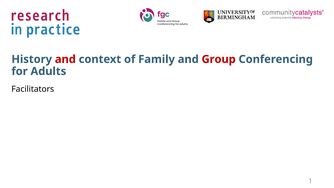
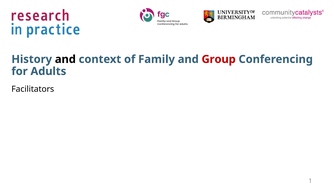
and colour: red -> black (65, 59)
